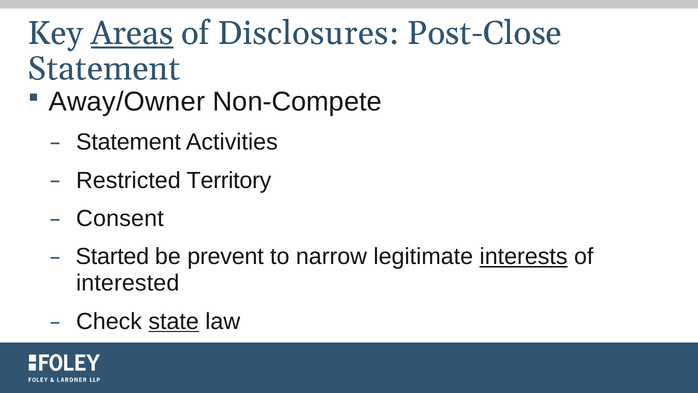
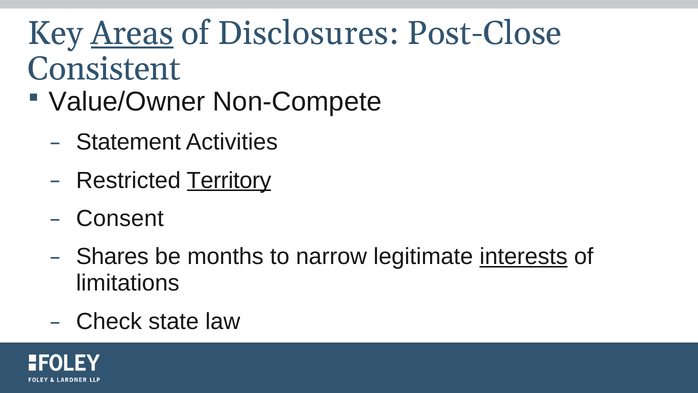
Statement: Statement -> Consistent (104, 69)
Away/Owner: Away/Owner -> Value/Owner (127, 102)
Territory underline: none -> present (229, 180)
Started: Started -> Shares (112, 256)
prevent: prevent -> months (225, 256)
interested: interested -> limitations (128, 283)
state underline: present -> none (174, 321)
